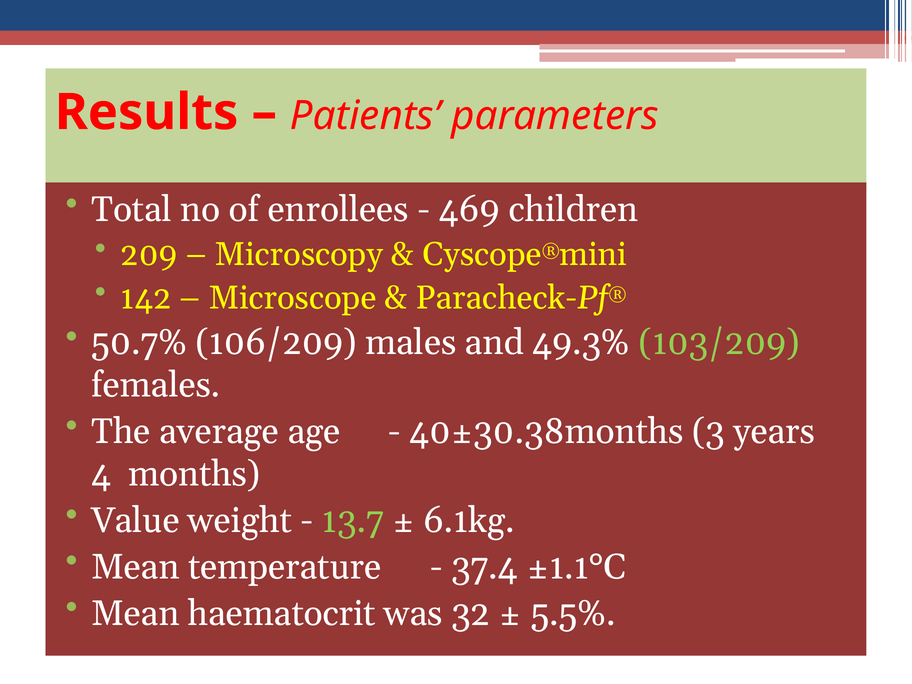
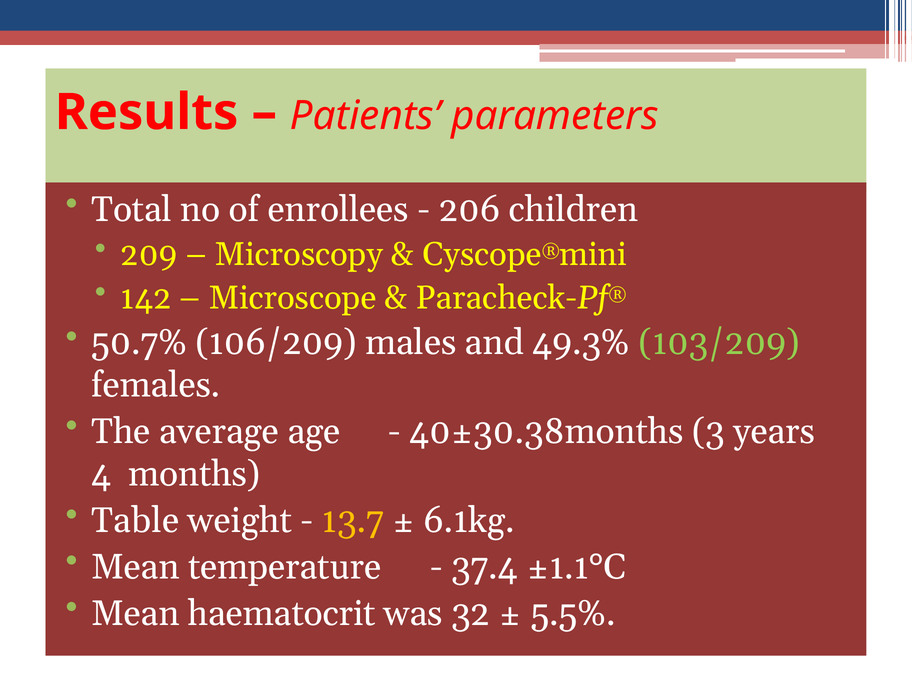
469: 469 -> 206 (469, 210)
Value: Value -> Table (135, 521)
13.7 colour: light green -> yellow (353, 521)
